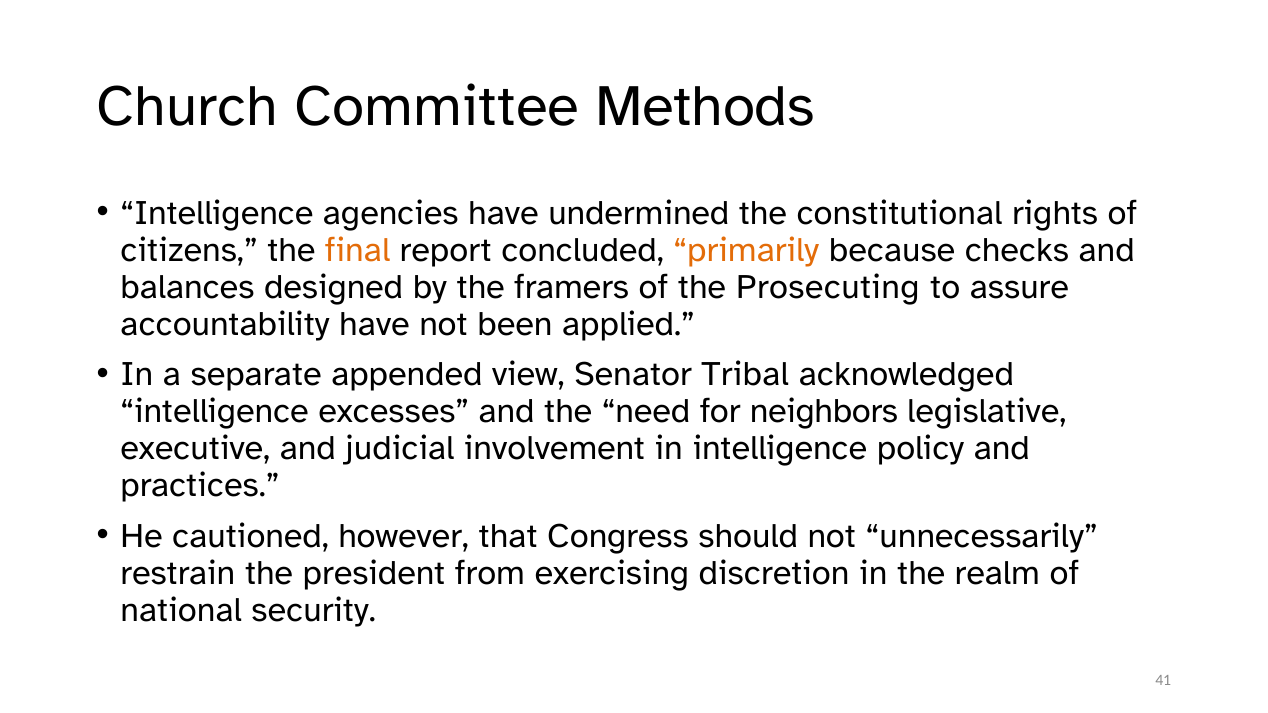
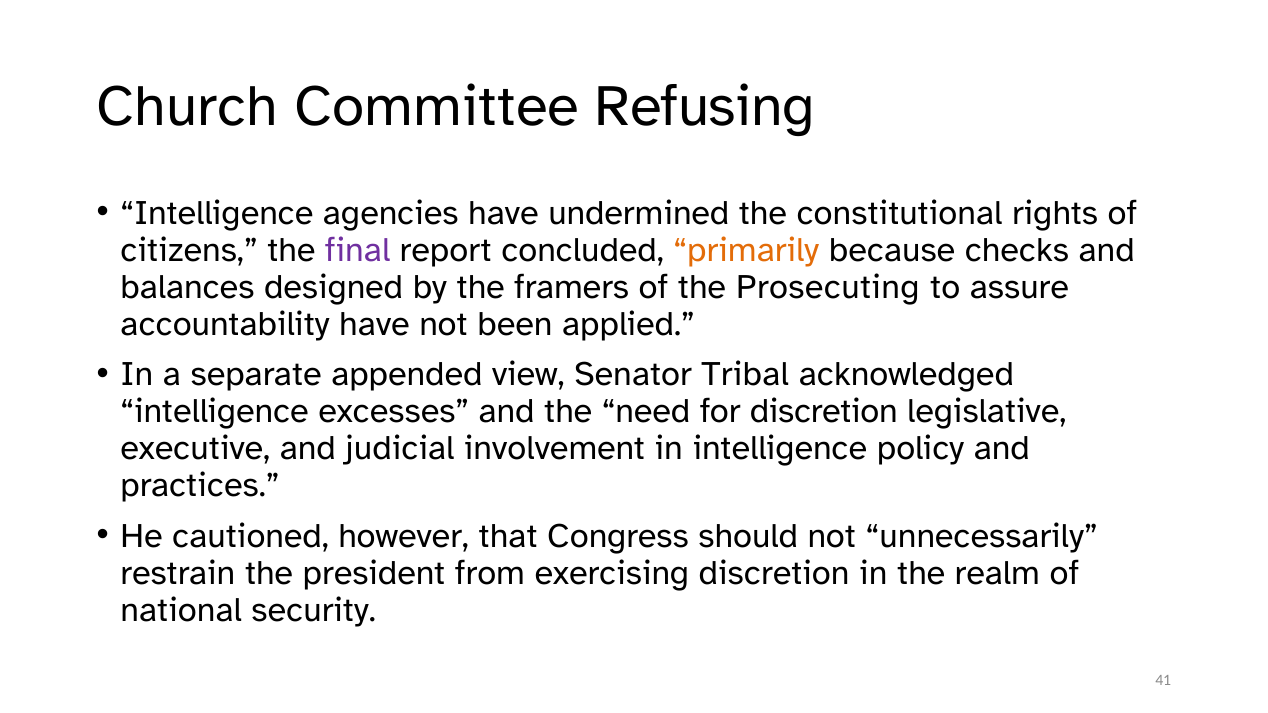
Methods: Methods -> Refusing (705, 107)
final colour: orange -> purple (358, 250)
for neighbors: neighbors -> discretion (824, 411)
